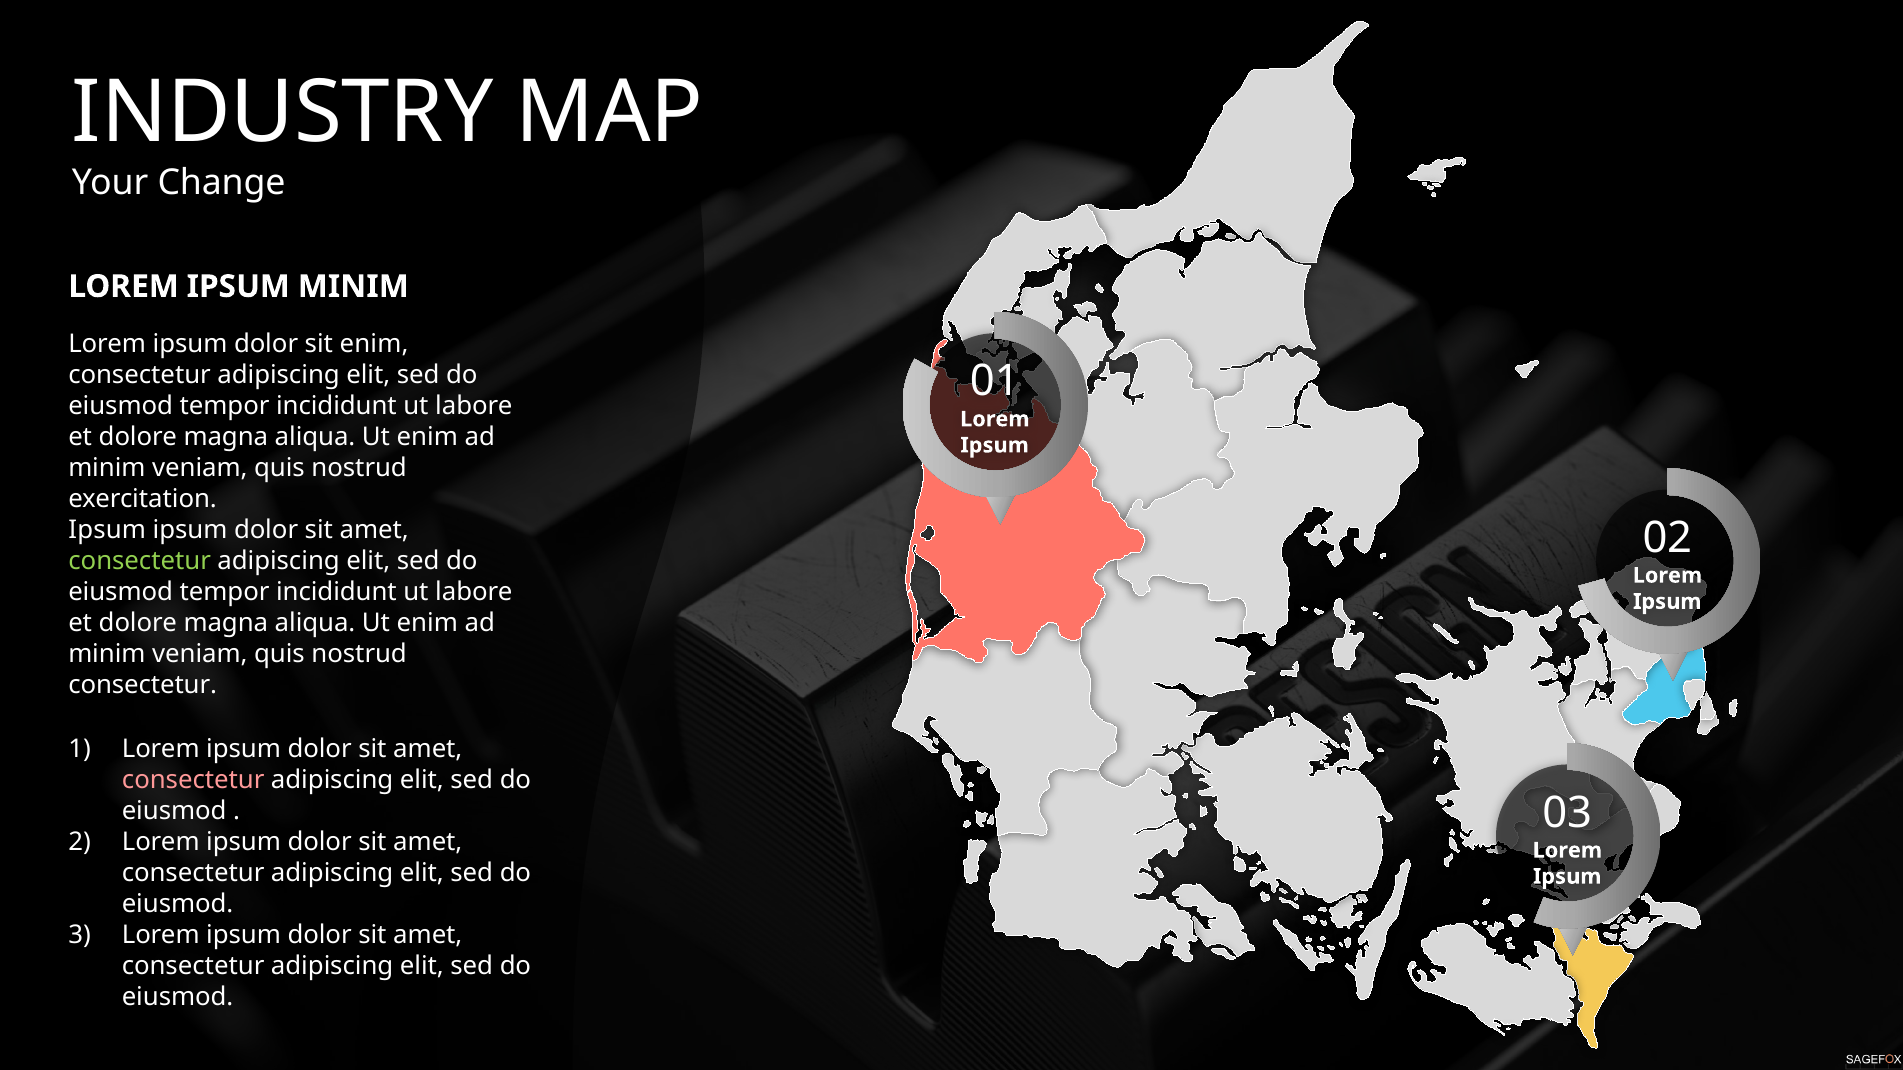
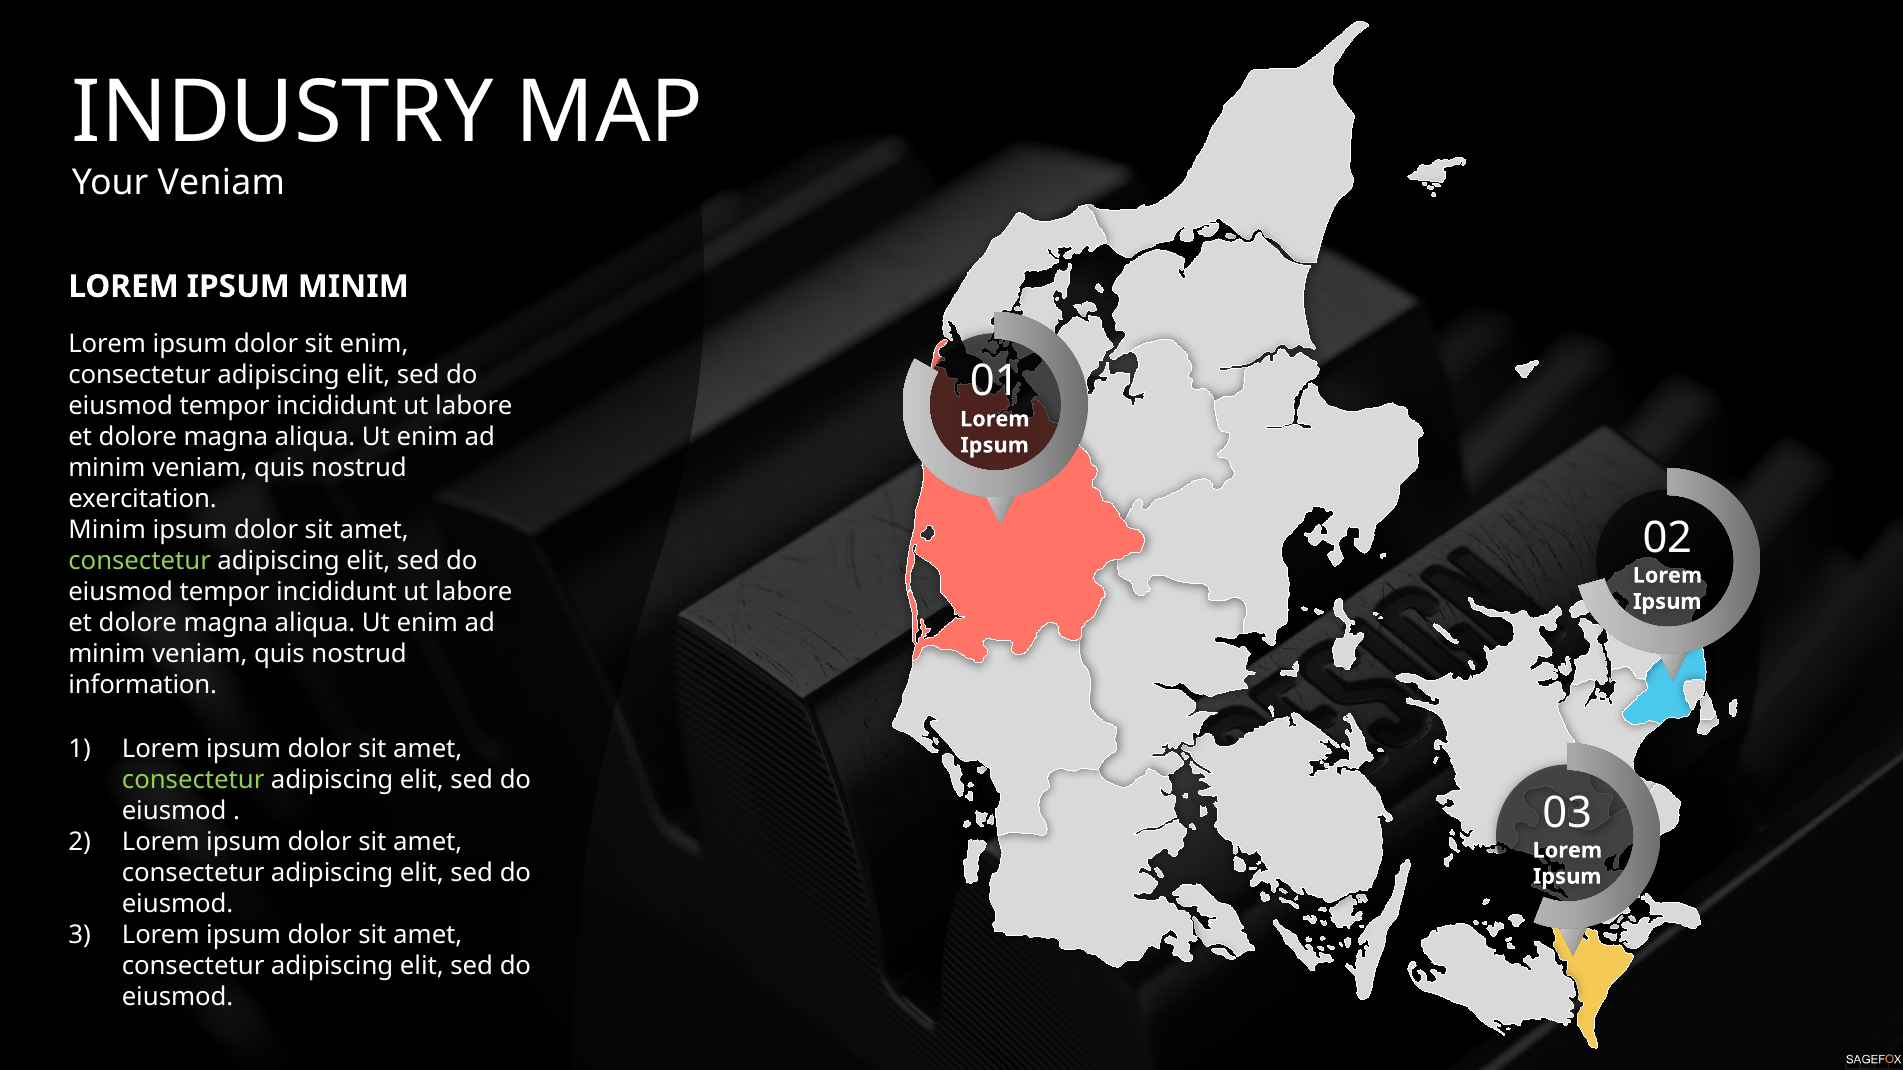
Your Change: Change -> Veniam (221, 183)
Ipsum: Ipsum -> Minim (107, 530)
consectetur: consectetur -> information (143, 685)
consectetur colour: pink -> light green (193, 780)
